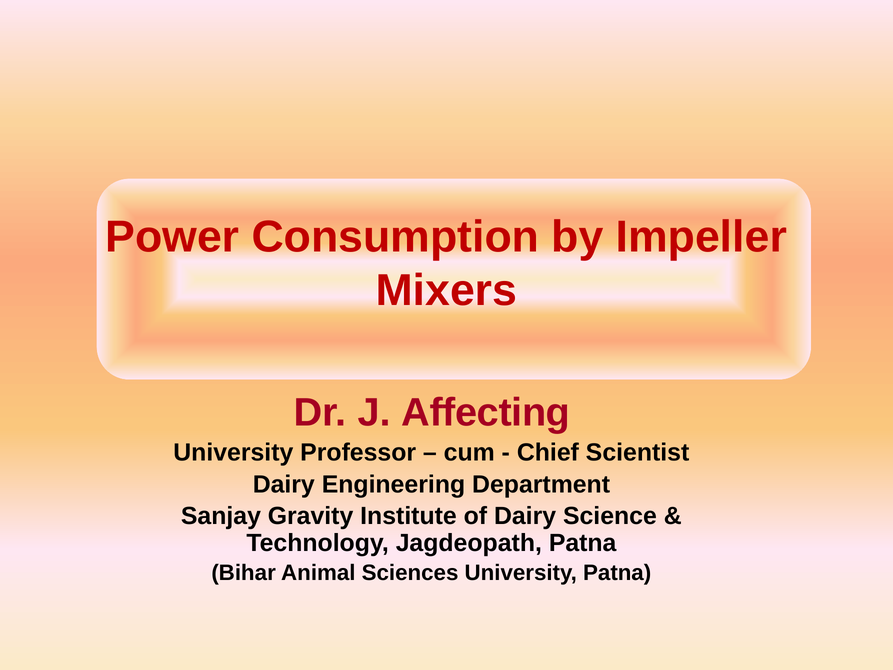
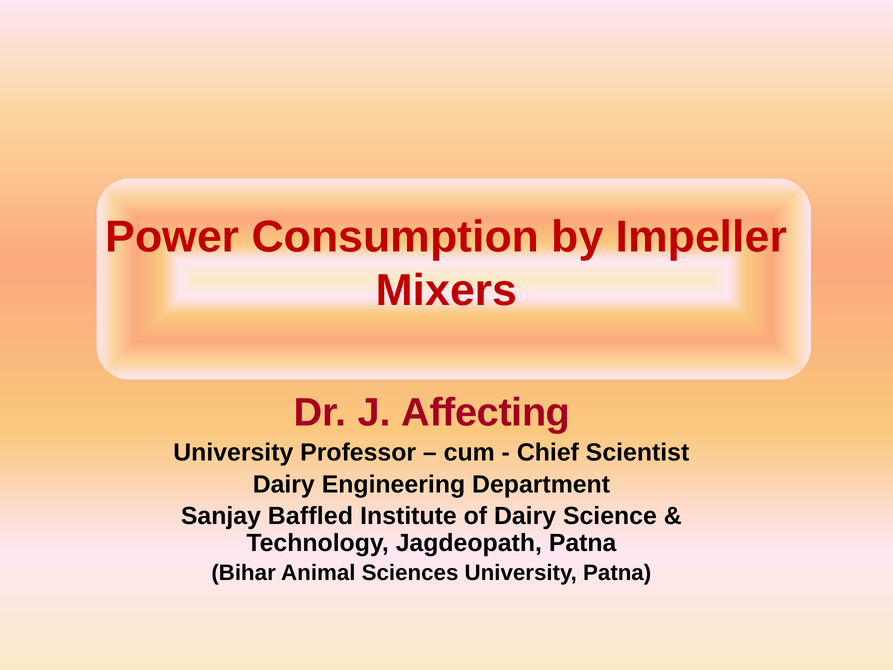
Gravity: Gravity -> Baffled (310, 516)
